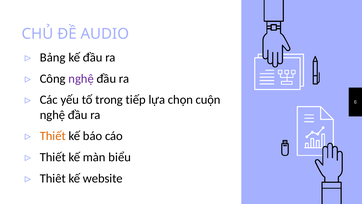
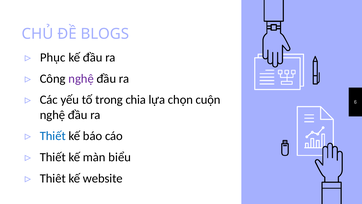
AUDIO: AUDIO -> BLOGS (105, 34)
Bảng: Bảng -> Phục (53, 57)
tiếp: tiếp -> chia (136, 100)
Thiết colour: orange -> blue (53, 136)
